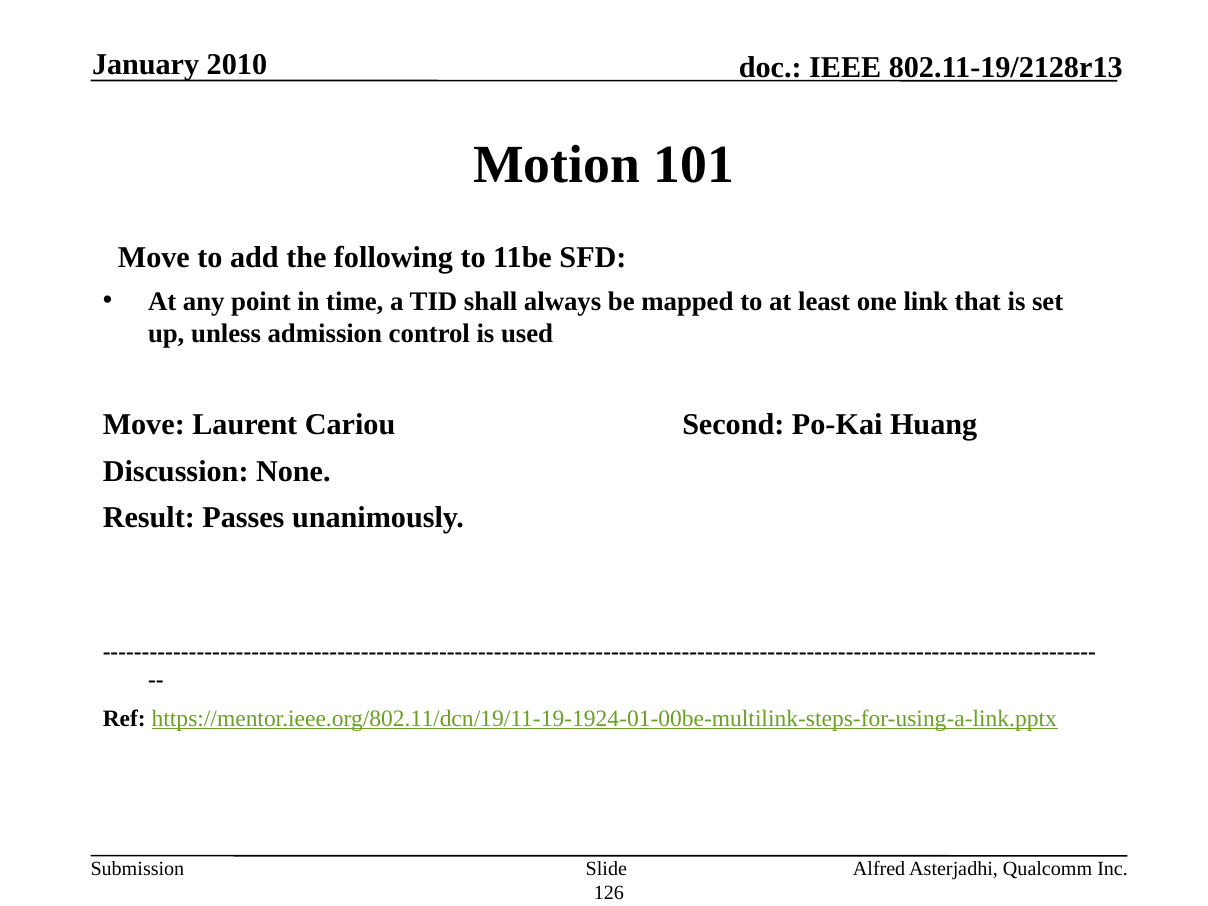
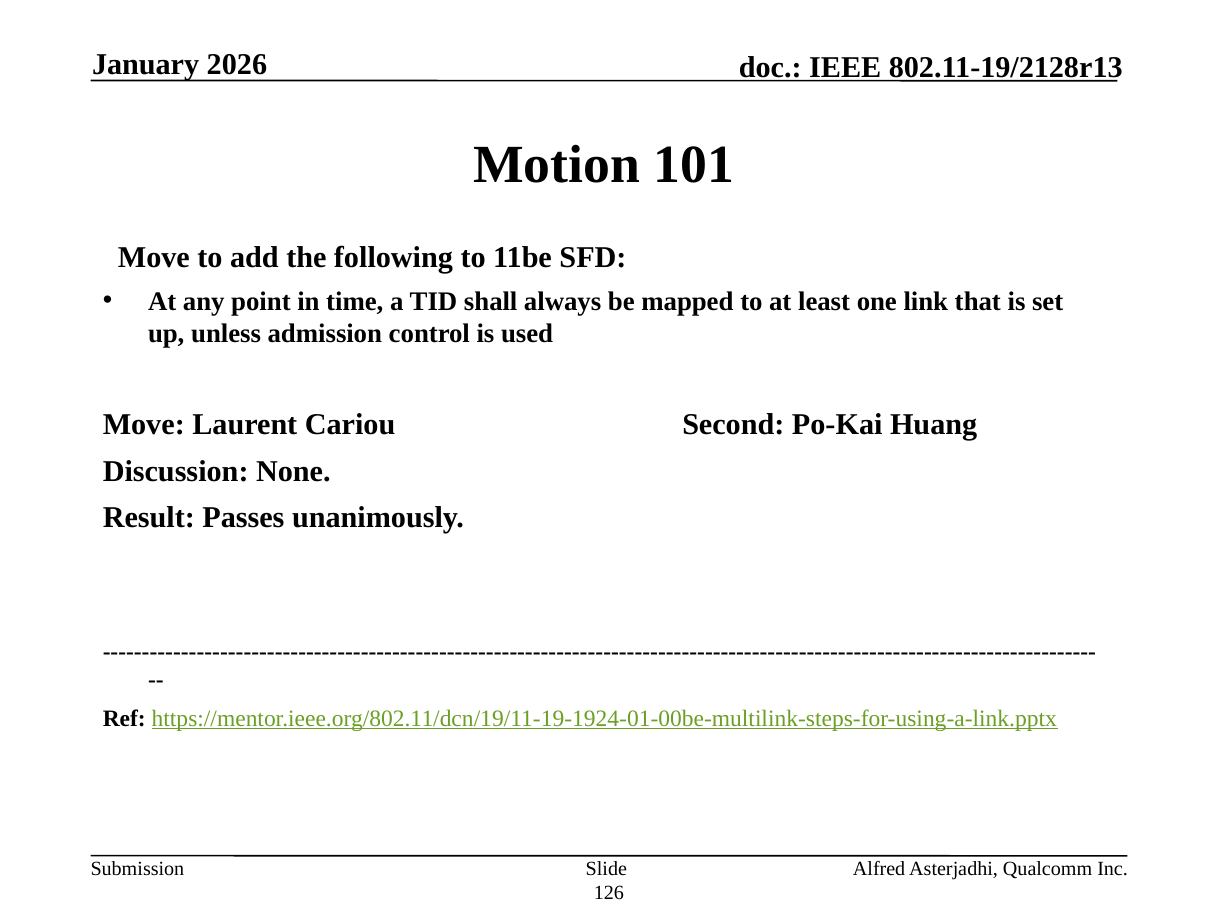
2010: 2010 -> 2026 (237, 64)
